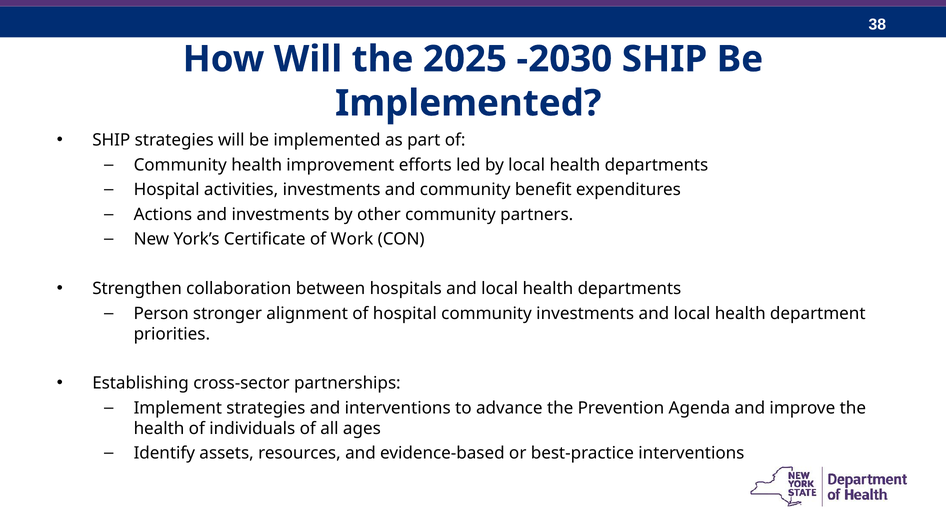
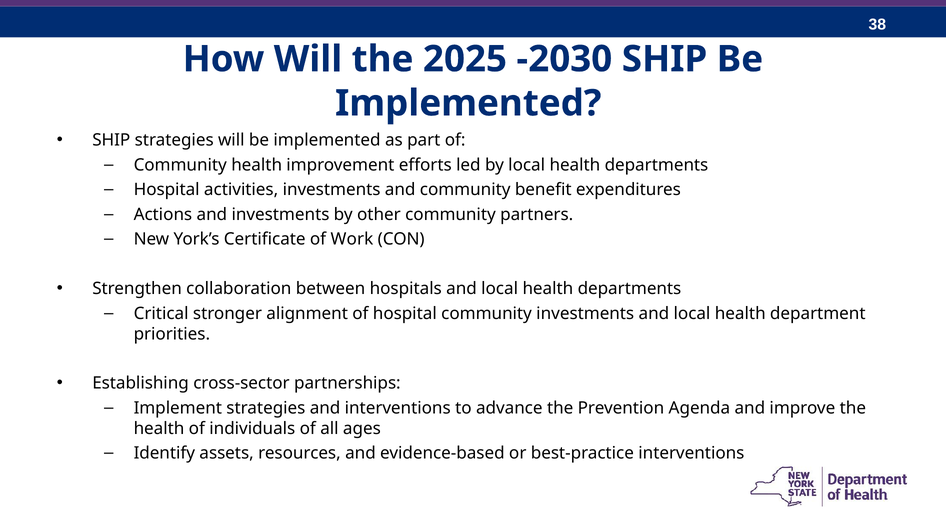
Person: Person -> Critical (161, 313)
